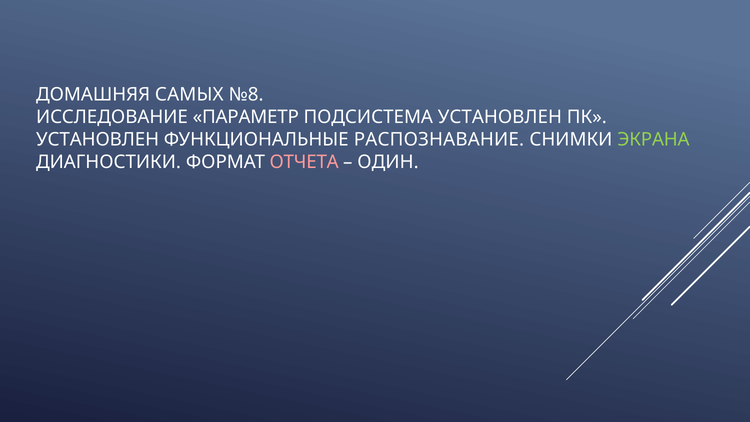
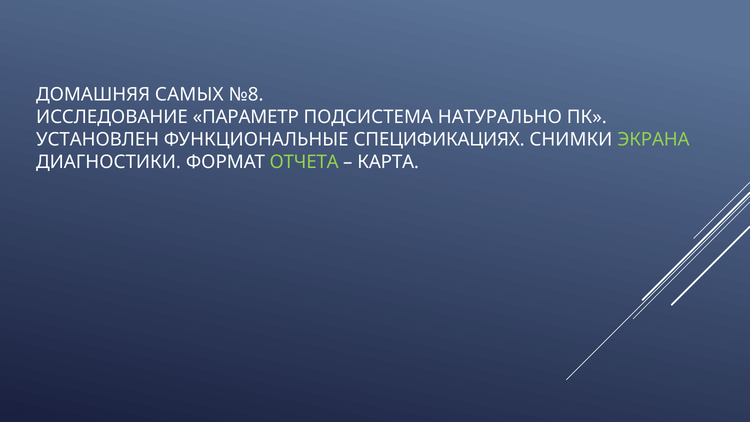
ПОДСИСТЕМА УСТАНОВЛЕН: УСТАНОВЛЕН -> НАТУРАЛЬНО (500, 117)
РАСПОЗНАВАНИЕ: РАСПОЗНАВАНИЕ -> СПЕЦИФИКАЦИЯХ (439, 139)
ОТЧЕТА colour: pink -> light green (304, 162)
ОДИН: ОДИН -> КАРТА (388, 162)
